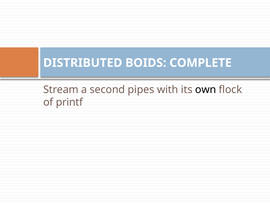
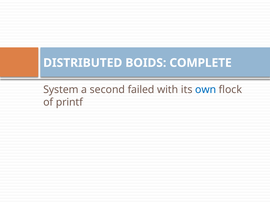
Stream: Stream -> System (61, 89)
pipes: pipes -> failed (141, 89)
own colour: black -> blue (206, 89)
